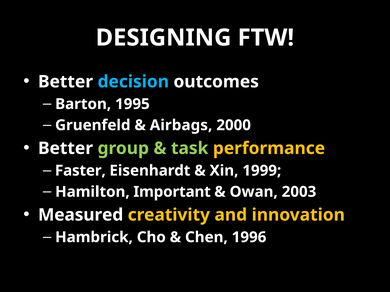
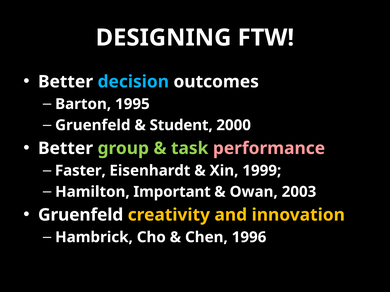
Airbags: Airbags -> Student (181, 125)
performance colour: yellow -> pink (269, 149)
Measured: Measured -> Gruenfeld (81, 215)
